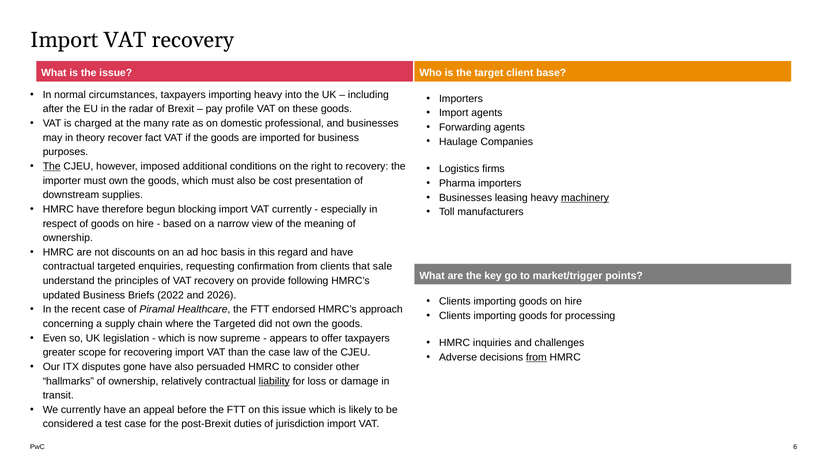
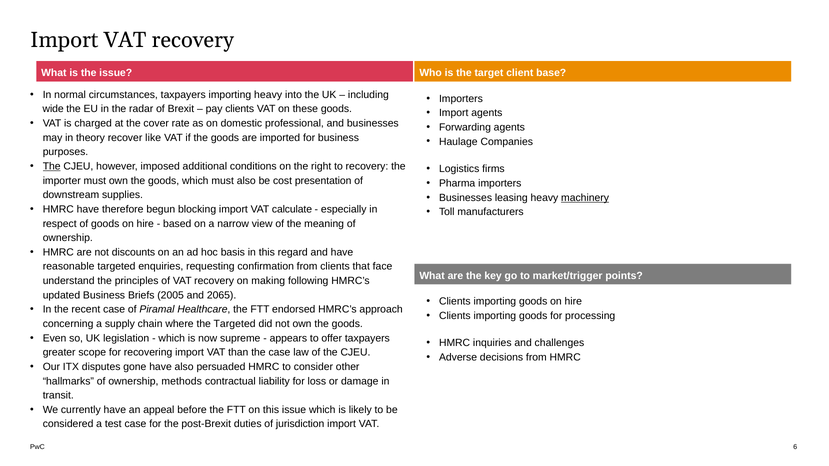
after: after -> wide (53, 109)
pay profile: profile -> clients (240, 109)
many: many -> cover (156, 123)
fact: fact -> like (153, 138)
VAT currently: currently -> calculate (292, 209)
contractual: contractual -> reasonable (69, 267)
sale: sale -> face (383, 267)
provide: provide -> making (268, 281)
2022: 2022 -> 2005 (171, 295)
2026: 2026 -> 2065 (222, 295)
from underline: present -> none (536, 358)
relatively: relatively -> methods (182, 381)
liability underline: present -> none (274, 381)
